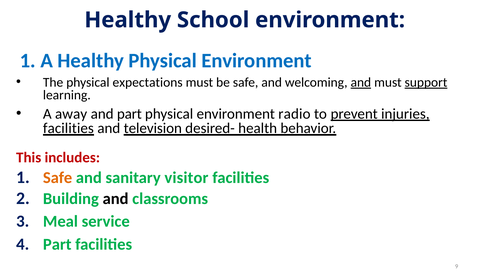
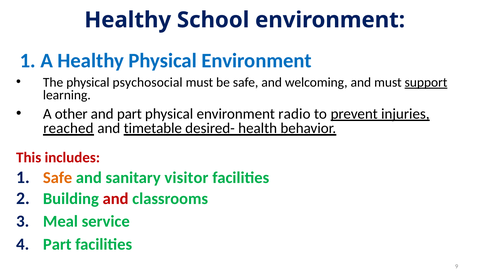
expectations: expectations -> psychosocial (148, 82)
and underline: present -> none (361, 82)
away: away -> other (71, 114)
facilities: facilities -> reached (68, 128)
television: television -> timetable (153, 128)
and colour: black -> red (116, 199)
